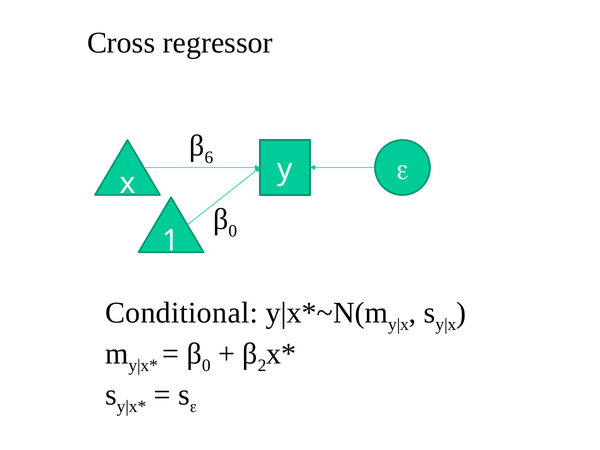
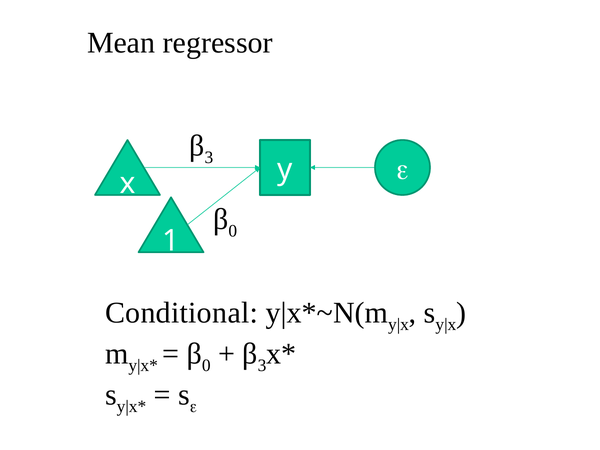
Cross: Cross -> Mean (121, 43)
6: 6 -> 3 (209, 157)
2: 2 -> 3 (262, 366)
